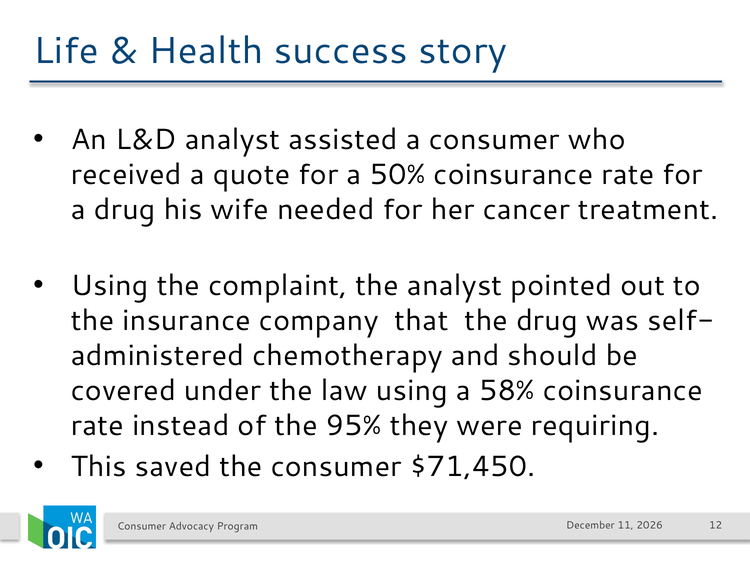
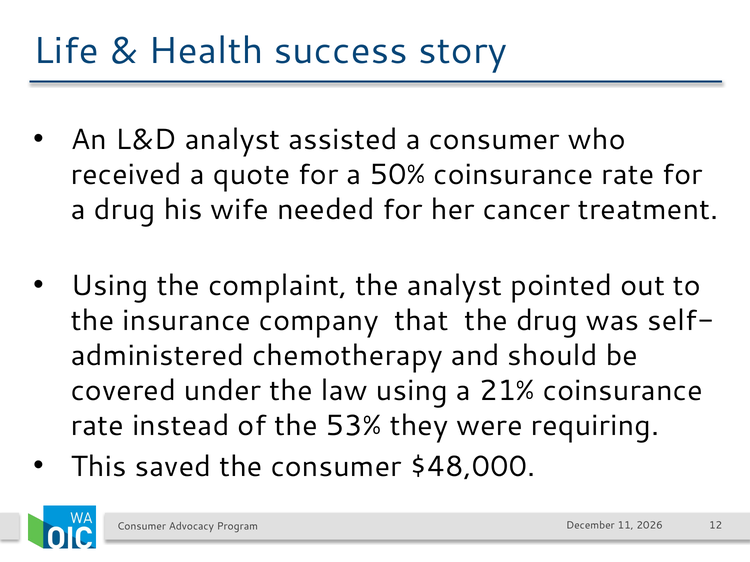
58%: 58% -> 21% (507, 391)
95%: 95% -> 53% (354, 426)
$71,450: $71,450 -> $48,000 (472, 467)
